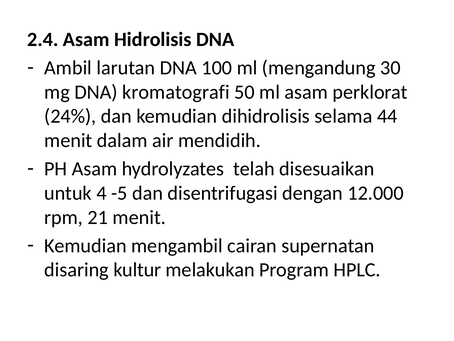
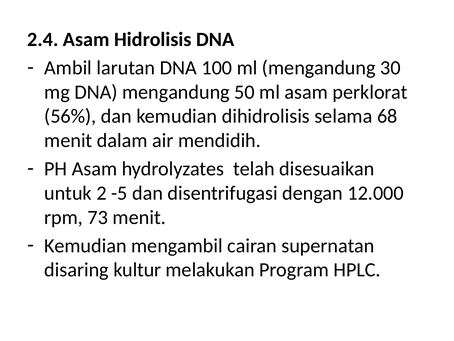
DNA kromatografi: kromatografi -> mengandung (176, 92)
24%: 24% -> 56% (70, 116)
44: 44 -> 68 (387, 116)
4: 4 -> 2 (101, 193)
21: 21 -> 73 (98, 217)
